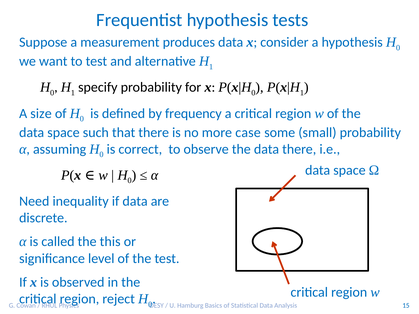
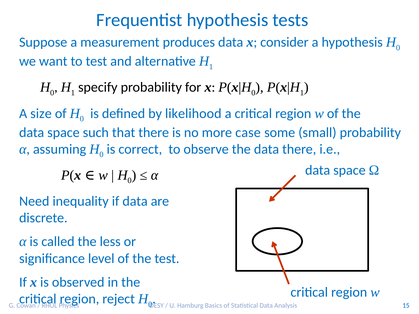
frequency: frequency -> likelihood (193, 113)
this: this -> less (110, 242)
